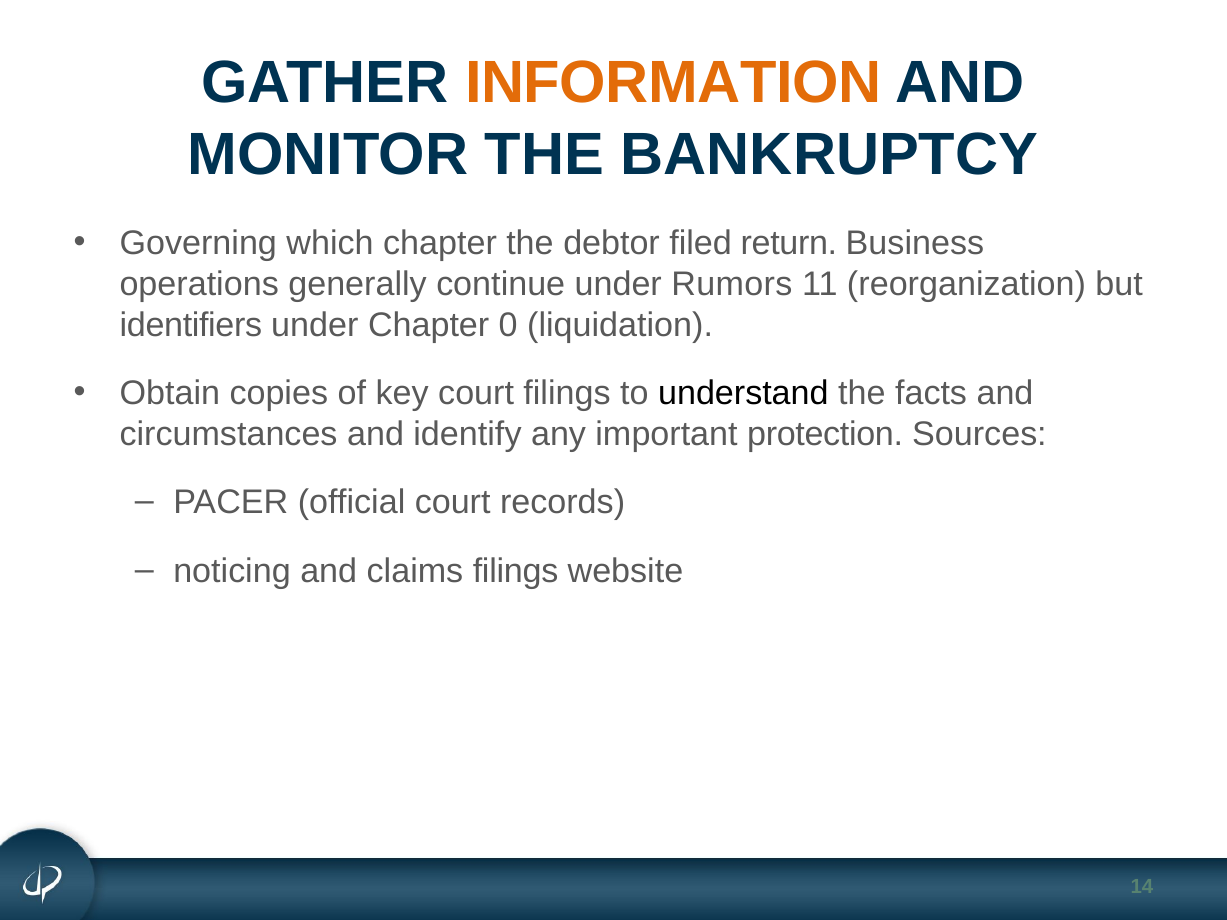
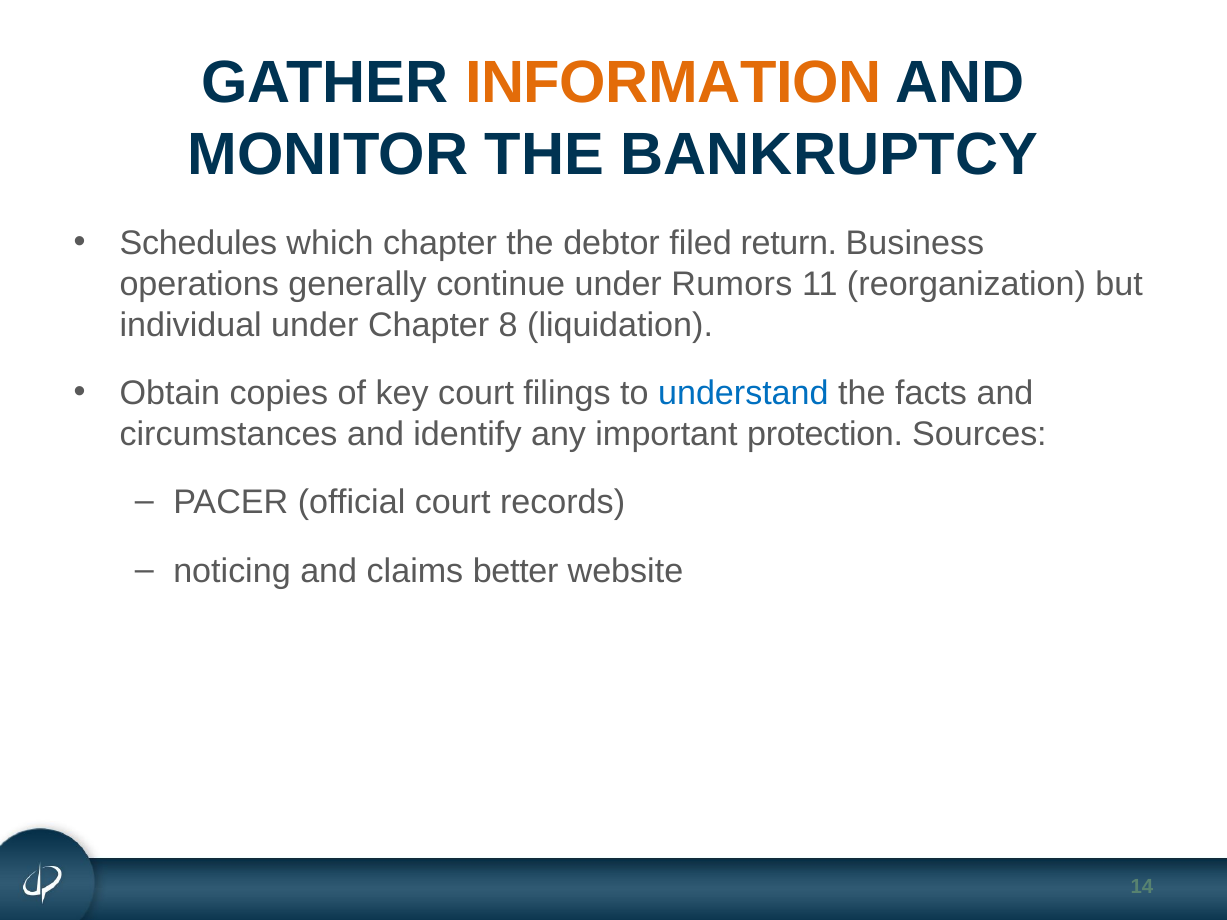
Governing: Governing -> Schedules (198, 244)
identifiers: identifiers -> individual (191, 326)
0: 0 -> 8 (508, 326)
understand colour: black -> blue (743, 394)
claims filings: filings -> better (516, 571)
